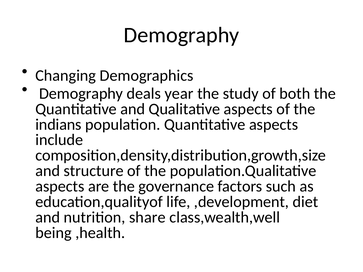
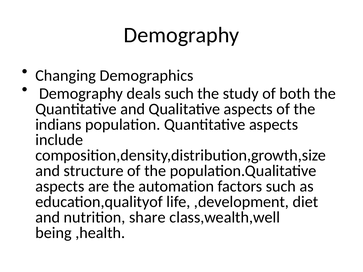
deals year: year -> such (179, 94)
governance: governance -> automation (176, 187)
